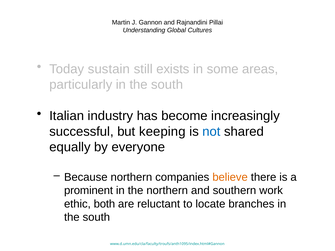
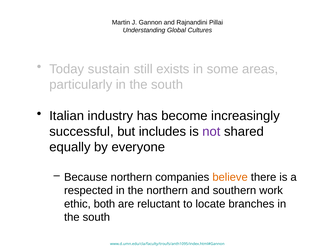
keeping: keeping -> includes (162, 132)
not colour: blue -> purple (212, 132)
prominent: prominent -> respected (88, 191)
